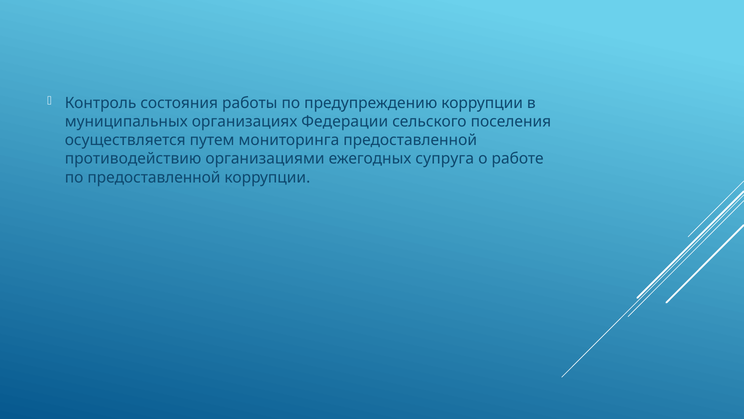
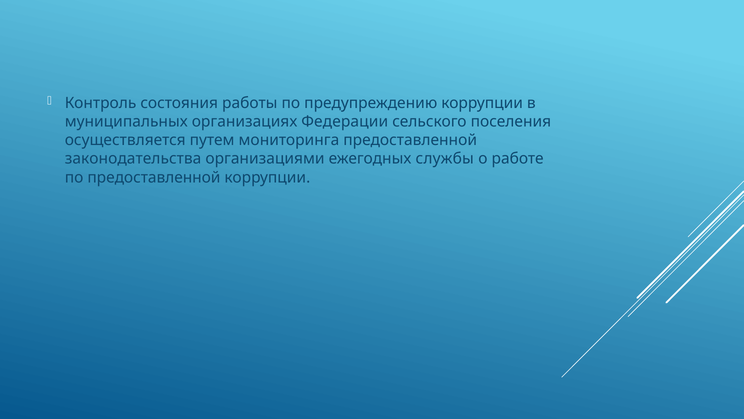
противодействию: противодействию -> законодательства (133, 159)
супруга: супруга -> службы (445, 159)
